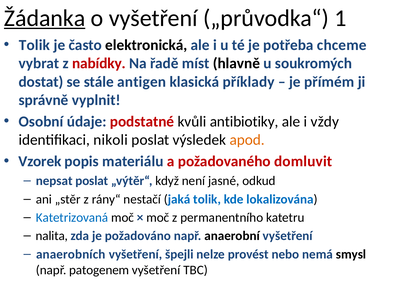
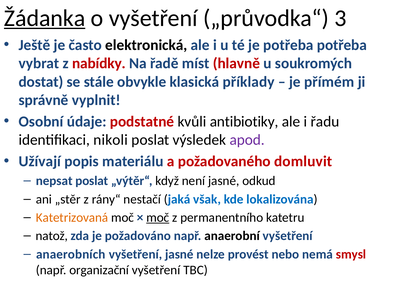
1: 1 -> 3 (340, 18)
Tolik: Tolik -> Ještě (34, 45)
potřeba chceme: chceme -> potřeba (342, 45)
hlavně colour: black -> red (236, 63)
antigen: antigen -> obvykle (142, 82)
vždy: vždy -> řadu (325, 121)
apod colour: orange -> purple (247, 140)
Vzorek: Vzorek -> Užívají (40, 161)
jaká tolik: tolik -> však (207, 199)
Katetrizovaná colour: blue -> orange (72, 217)
moč underline: none -> present (158, 217)
nalita: nalita -> natož (52, 236)
vyšetření špejli: špejli -> jasné (179, 254)
smysl colour: black -> red (351, 254)
patogenem: patogenem -> organizační (99, 270)
